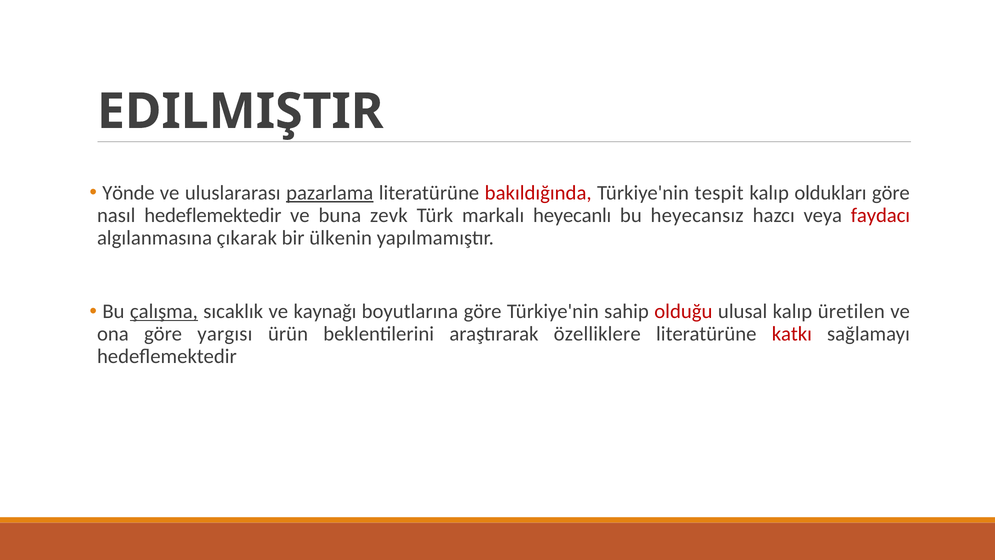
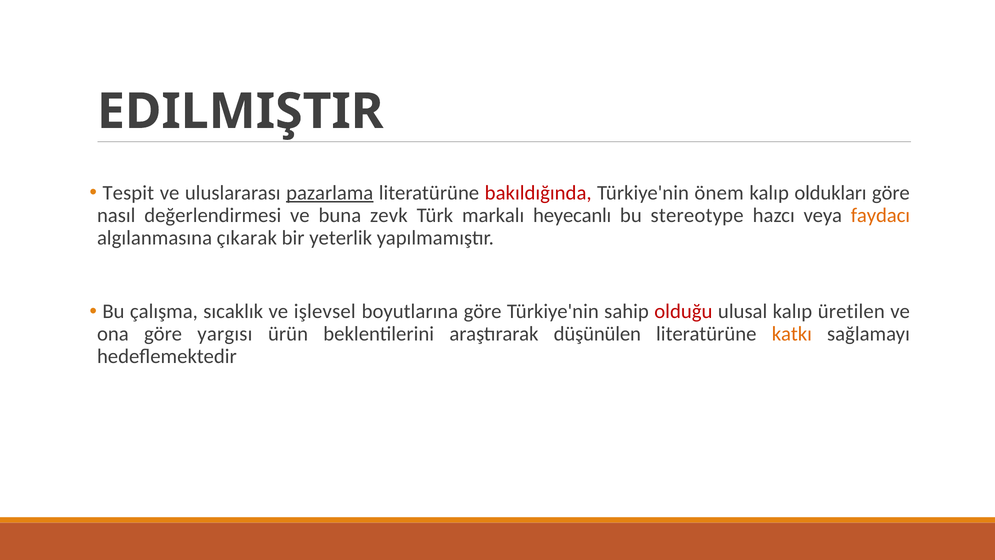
Yönde: Yönde -> Tespit (128, 193)
tespit: tespit -> önem (719, 193)
nasıl hedeflemektedir: hedeflemektedir -> değerlendirmesi (213, 215)
heyecansız: heyecansız -> stereotype (697, 215)
faydacı colour: red -> orange (880, 215)
ülkenin: ülkenin -> yeterlik (341, 238)
çalışma underline: present -> none (164, 311)
kaynağı: kaynağı -> işlevsel (325, 311)
özelliklere: özelliklere -> düşünülen (597, 334)
katkı colour: red -> orange (792, 334)
